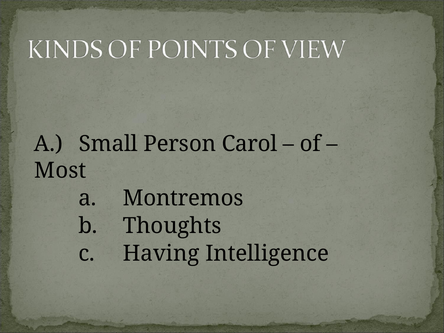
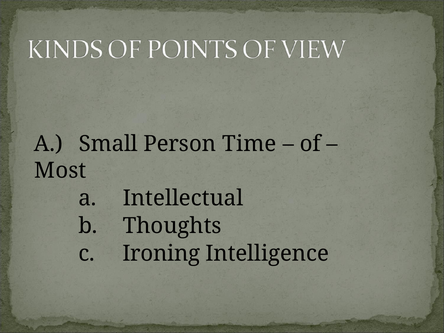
Carol: Carol -> Time (249, 144)
Montremos: Montremos -> Intellectual (183, 198)
Having: Having -> Ironing (161, 253)
